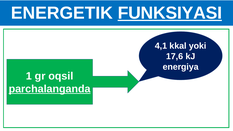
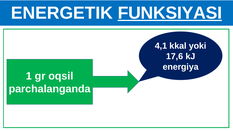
parchalanganda underline: present -> none (50, 89)
